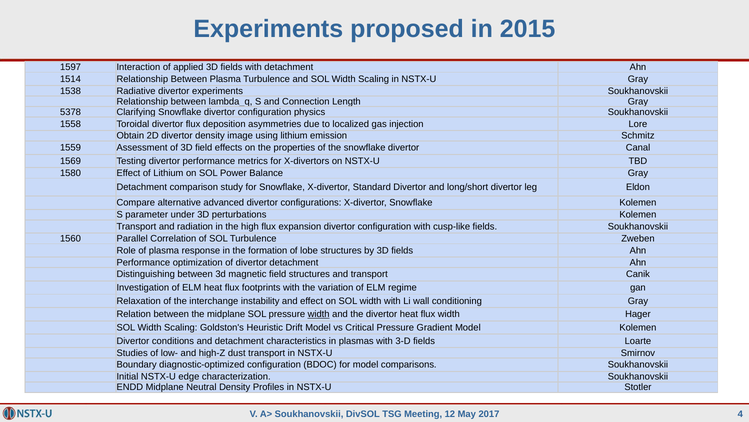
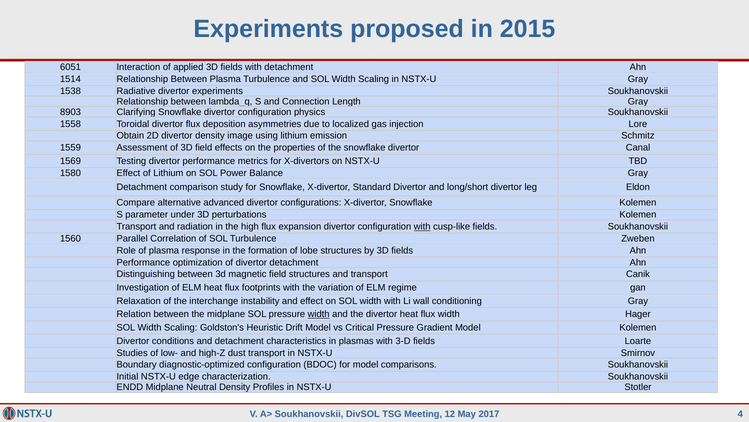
1597: 1597 -> 6051 (71, 67)
5378: 5378 -> 8903 (71, 112)
with underline: none -> present (422, 226)
